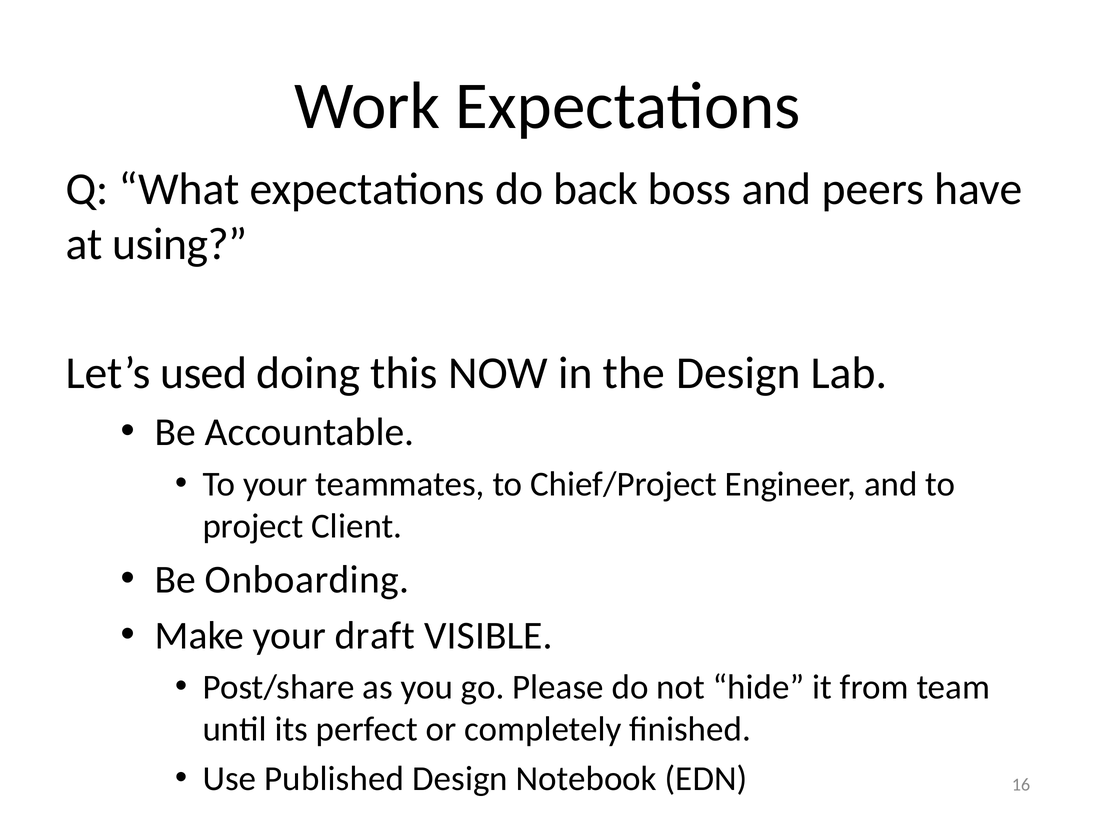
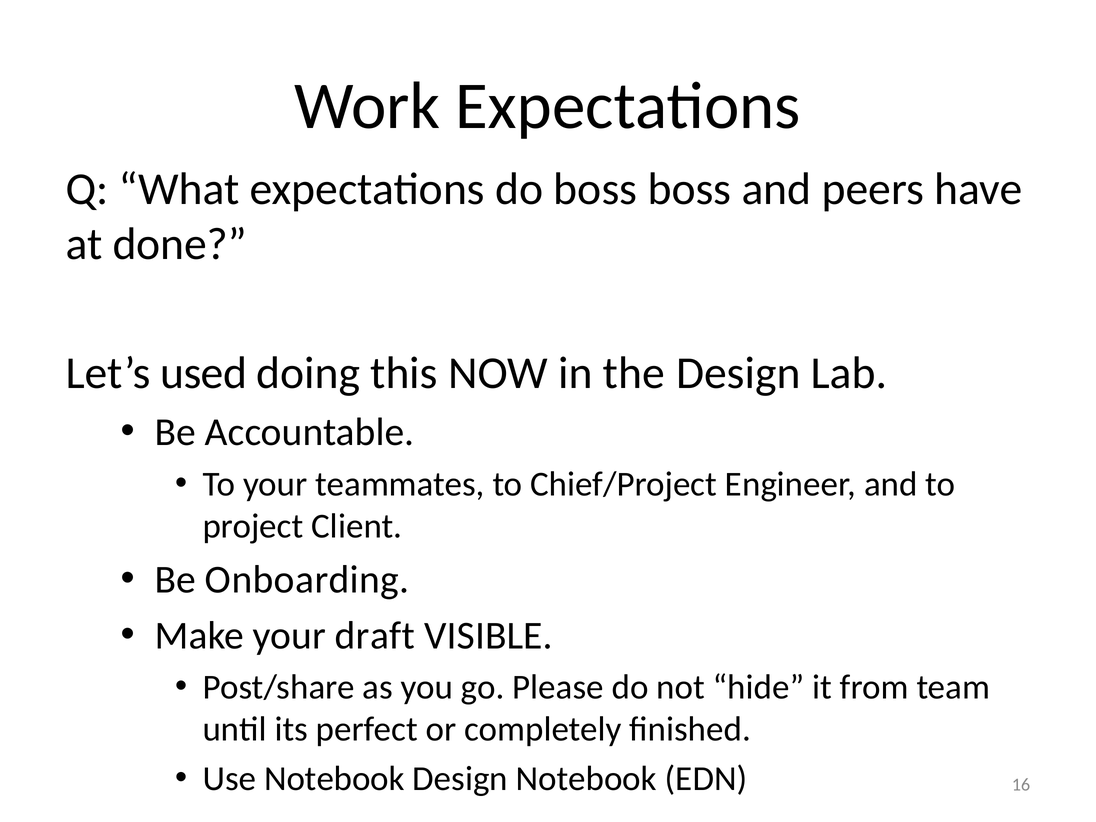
do back: back -> boss (595, 189)
using: using -> done (180, 244)
Use Published: Published -> Notebook (334, 779)
